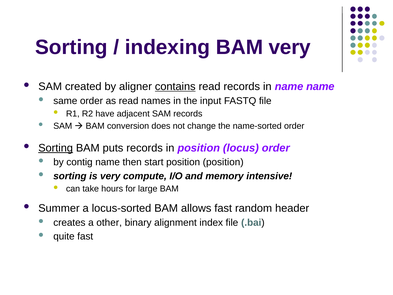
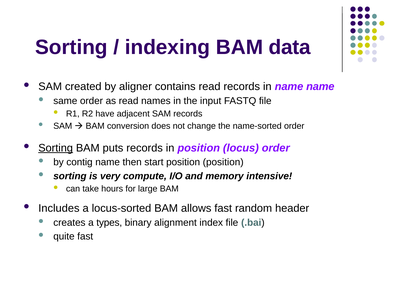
BAM very: very -> data (290, 47)
contains underline: present -> none (175, 86)
Summer: Summer -> Includes (59, 208)
other: other -> types (109, 222)
